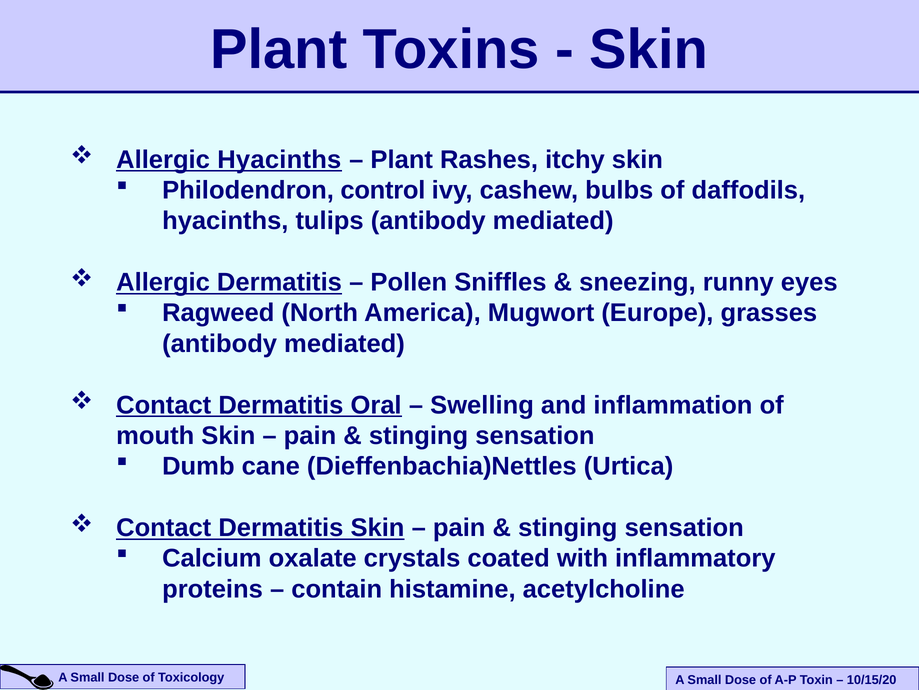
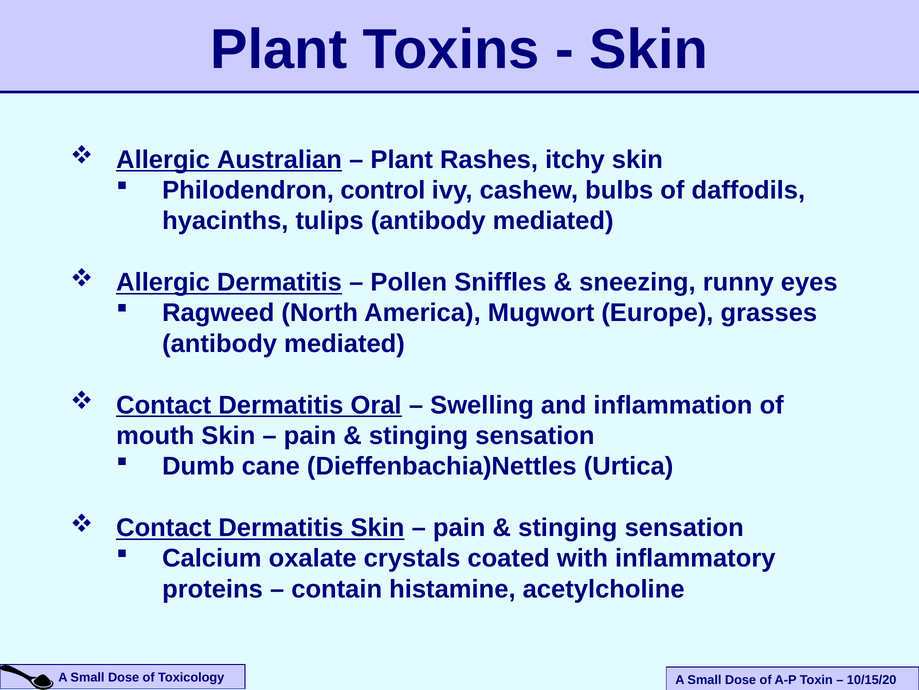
Allergic Hyacinths: Hyacinths -> Australian (279, 159)
